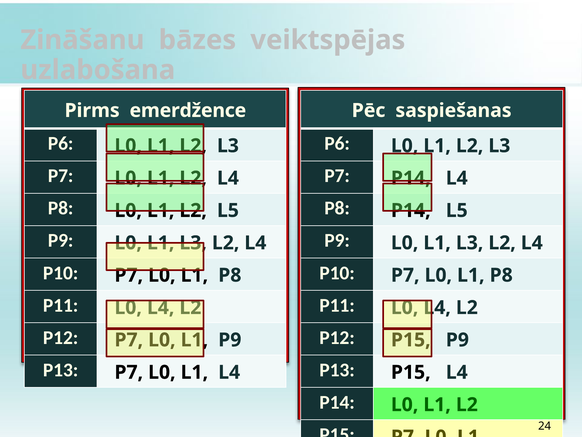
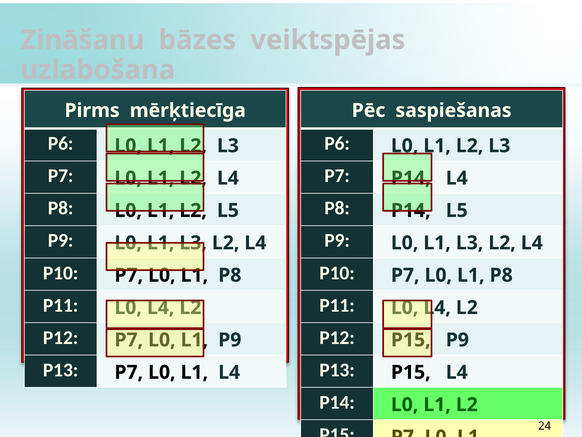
emerdžence: emerdžence -> mērķtiecīga (188, 110)
